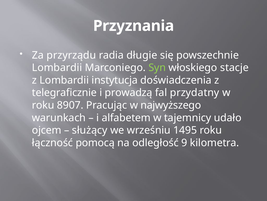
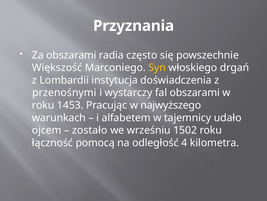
Za przyrządu: przyrządu -> obszarami (71, 55)
długie: długie -> często (142, 55)
Lombardii: Lombardii -> Większość (57, 67)
Syn colour: light green -> yellow (157, 67)
stacje: stacje -> drgań (235, 67)
telegraficznie: telegraficznie -> przenośnymi (64, 92)
prowadzą: prowadzą -> wystarczy (129, 92)
fal przydatny: przydatny -> obszarami (195, 92)
8907: 8907 -> 1453 (70, 105)
służący: służący -> zostało (90, 130)
1495: 1495 -> 1502 (185, 130)
9: 9 -> 4 (184, 142)
